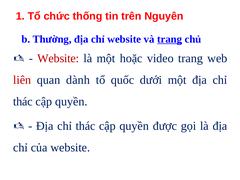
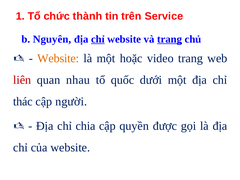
thống: thống -> thành (87, 16)
Nguyên: Nguyên -> Service (164, 16)
Thường: Thường -> Nguyên (52, 39)
chỉ underline: none -> present (98, 39)
Website colour: red -> orange (58, 58)
dành: dành -> nhau (78, 80)
quyền: quyền -> người (71, 102)
thác: thác -> chia (86, 126)
